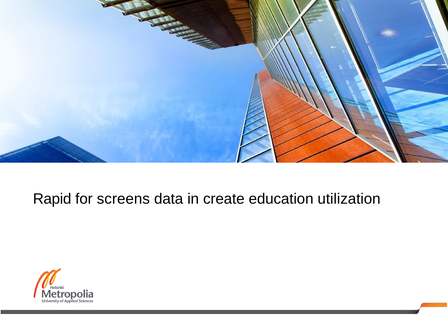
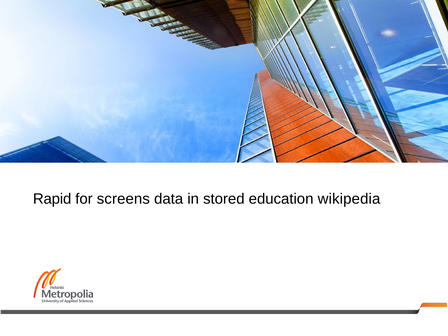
create: create -> stored (224, 199)
utilization: utilization -> wikipedia (349, 199)
